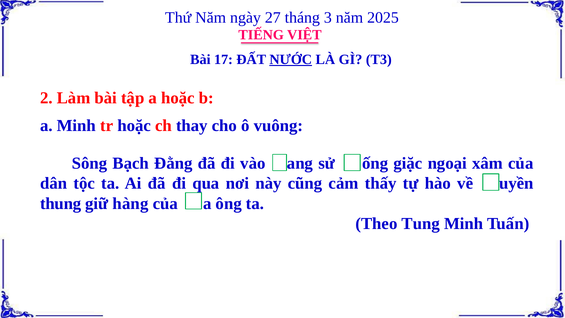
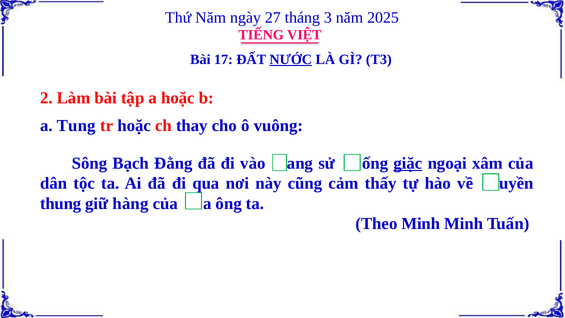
a Minh: Minh -> Tung (76, 125)
giặc underline: none -> present (408, 163)
Theo Tung: Tung -> Minh (421, 223)
